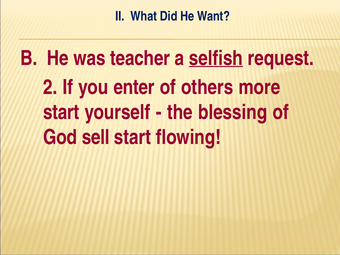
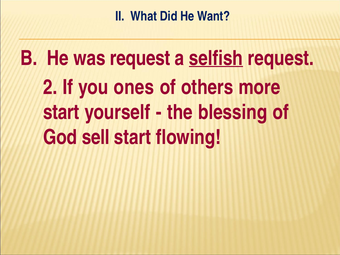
was teacher: teacher -> request (140, 58)
enter: enter -> ones (134, 87)
